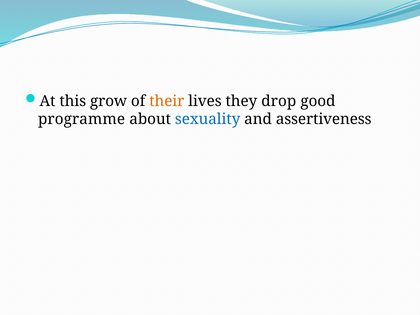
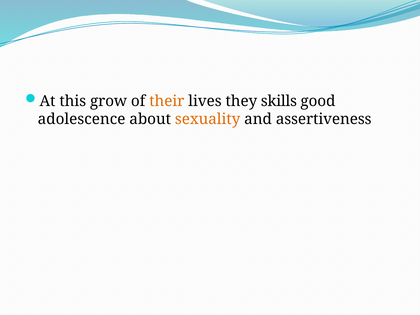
drop: drop -> skills (279, 101)
programme: programme -> adolescence (82, 119)
sexuality colour: blue -> orange (208, 119)
